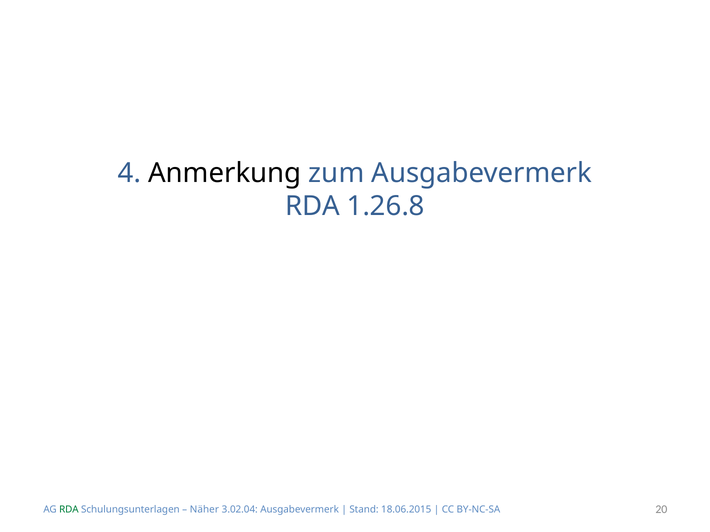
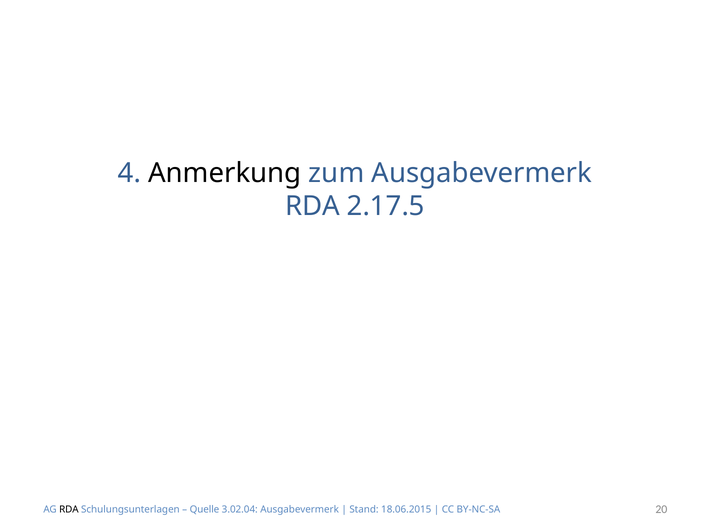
1.26.8: 1.26.8 -> 2.17.5 (386, 206)
RDA colour: green -> black (69, 510)
Näher: Näher -> Quelle (204, 510)
